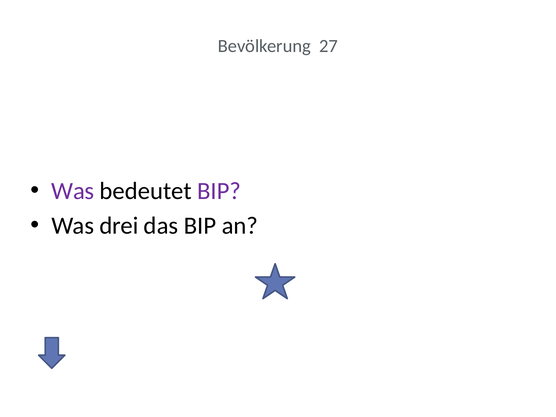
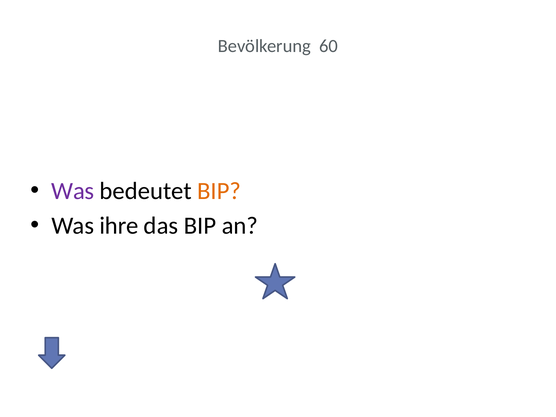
27: 27 -> 60 (329, 46)
BIP colour: purple -> orange (219, 191)
drei: drei -> ihre (119, 226)
